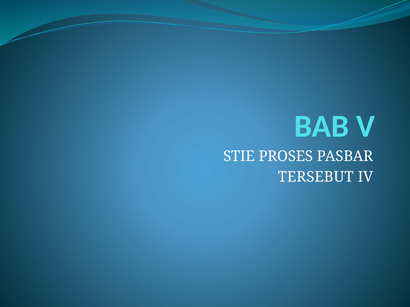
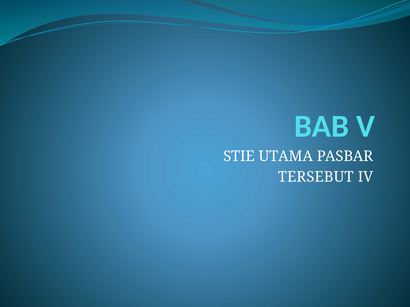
PROSES: PROSES -> UTAMA (286, 157)
